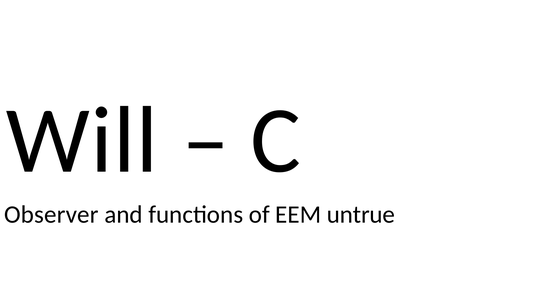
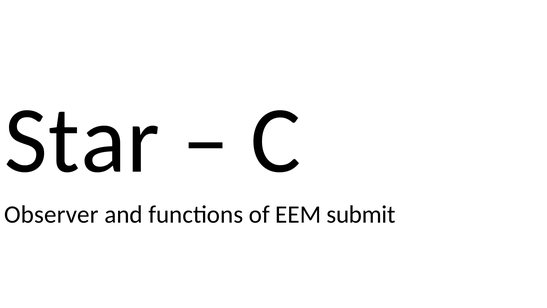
Will: Will -> Star (82, 141)
untrue: untrue -> submit (361, 214)
